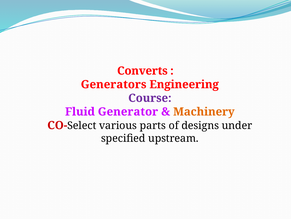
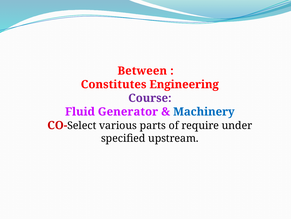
Converts: Converts -> Between (142, 71)
Generators: Generators -> Constitutes (114, 84)
Machinery colour: orange -> blue (204, 111)
designs: designs -> require (200, 125)
